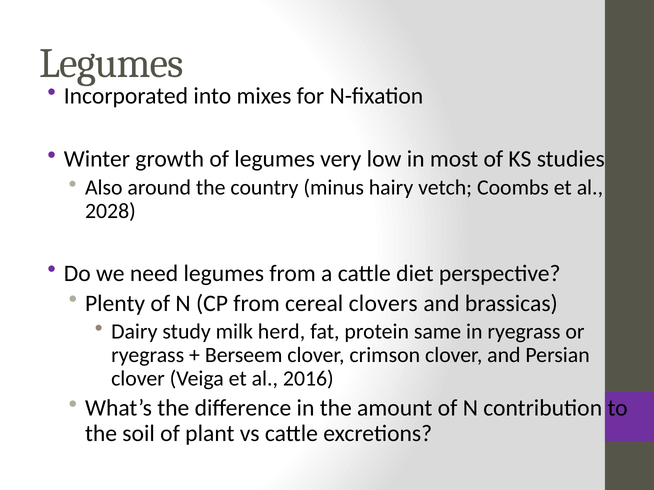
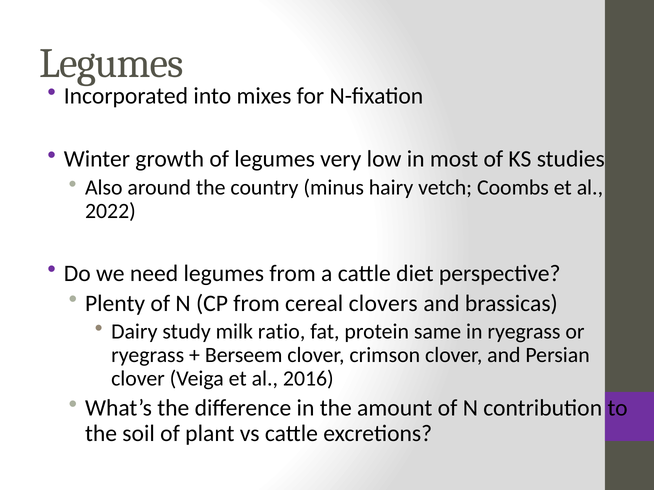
2028: 2028 -> 2022 (110, 211)
herd: herd -> ratio (282, 332)
